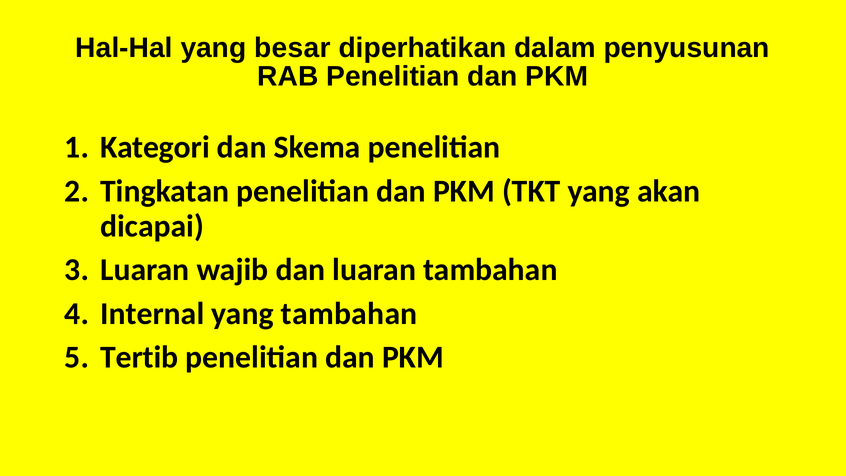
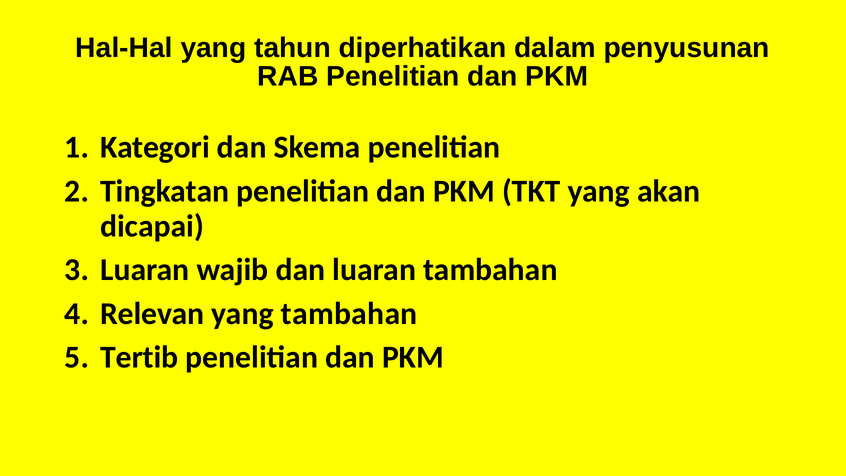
besar: besar -> tahun (293, 48)
Internal: Internal -> Relevan (152, 314)
